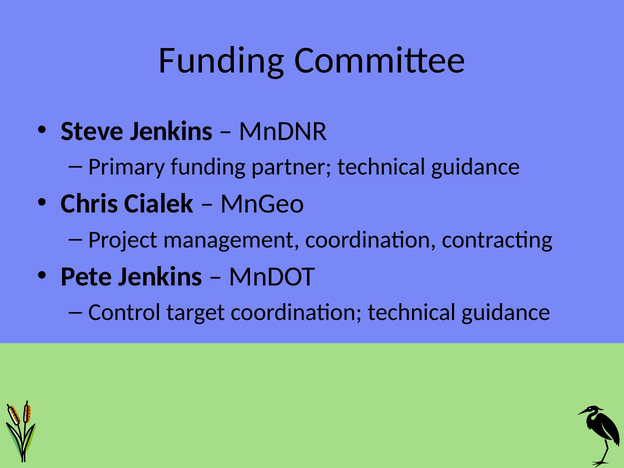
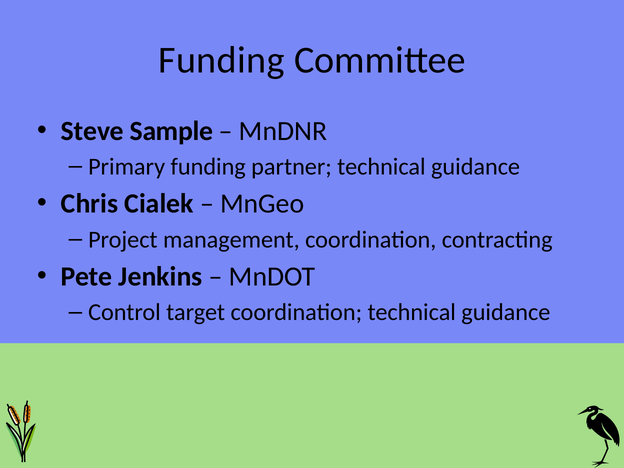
Steve Jenkins: Jenkins -> Sample (171, 131)
